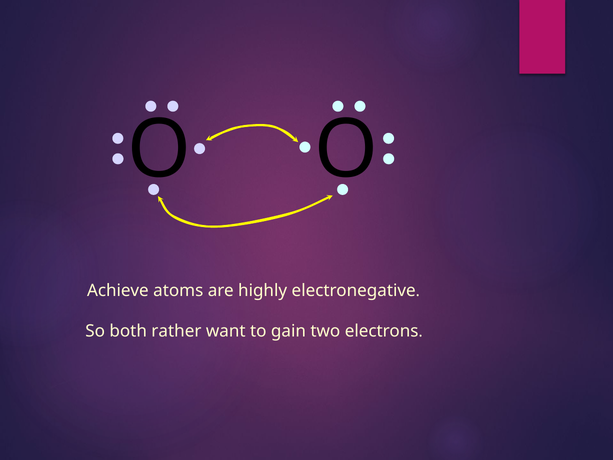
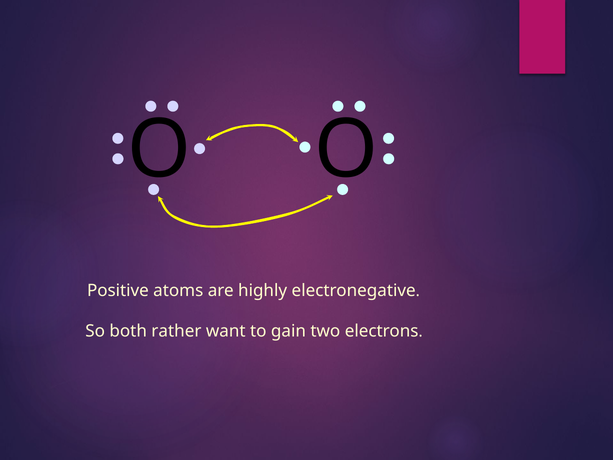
Achieve: Achieve -> Positive (118, 290)
